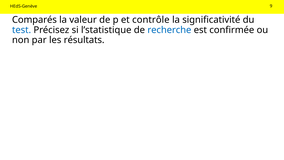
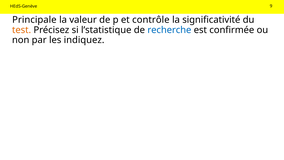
Comparés: Comparés -> Principale (34, 20)
test colour: blue -> orange (22, 30)
résultats: résultats -> indiquez (84, 40)
